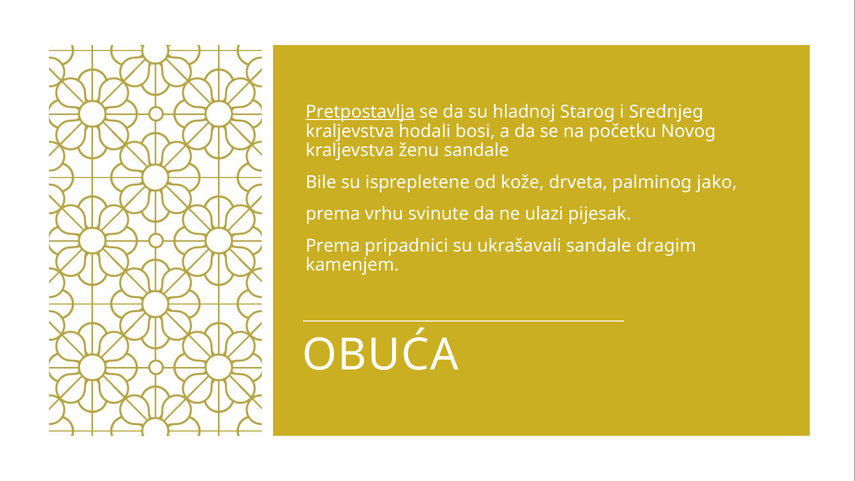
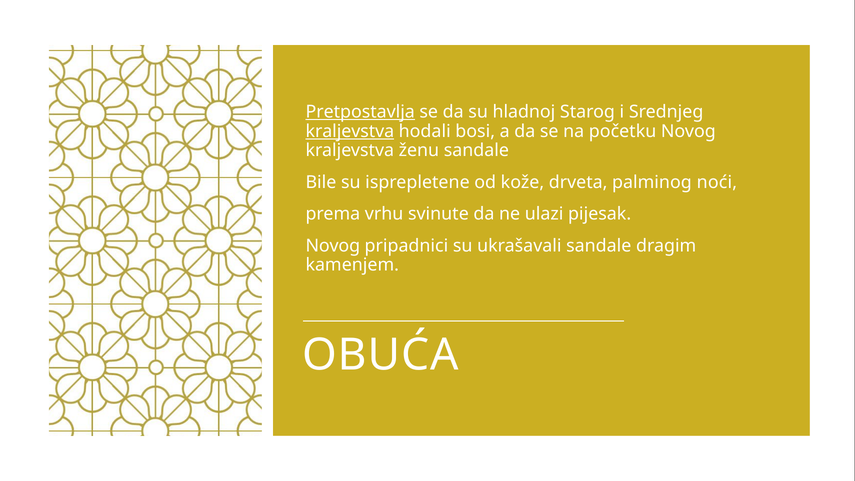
kraljevstva underline: none -> present (350, 131)
jako: jako -> noći (717, 182)
Prema: Prema -> Novog (333, 246)
